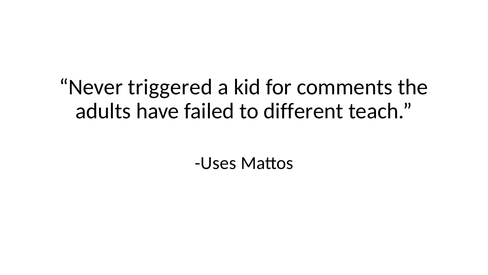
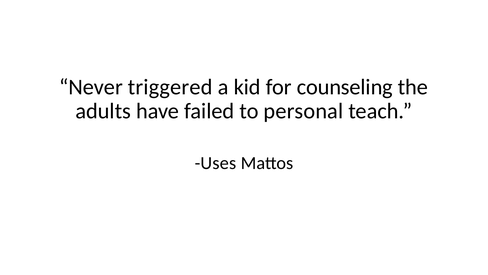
comments: comments -> counseling (345, 87)
different: different -> personal (303, 111)
